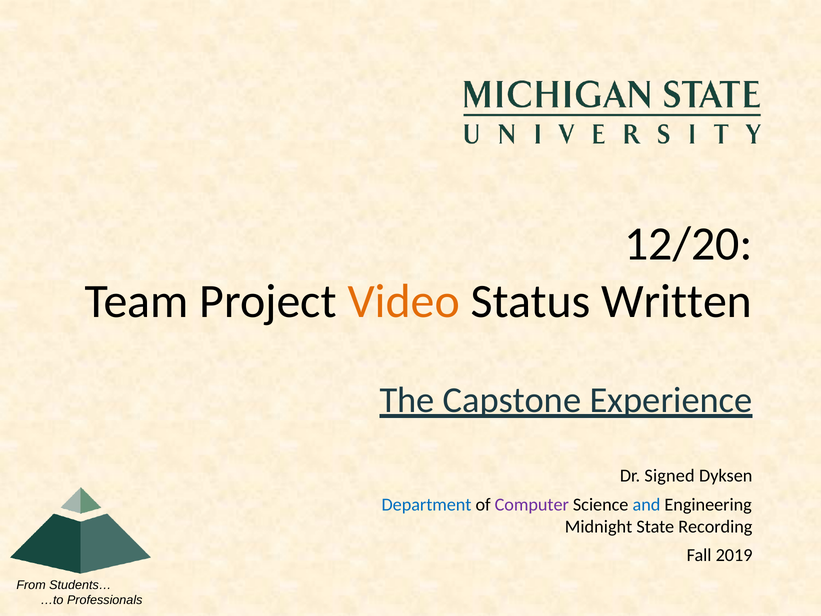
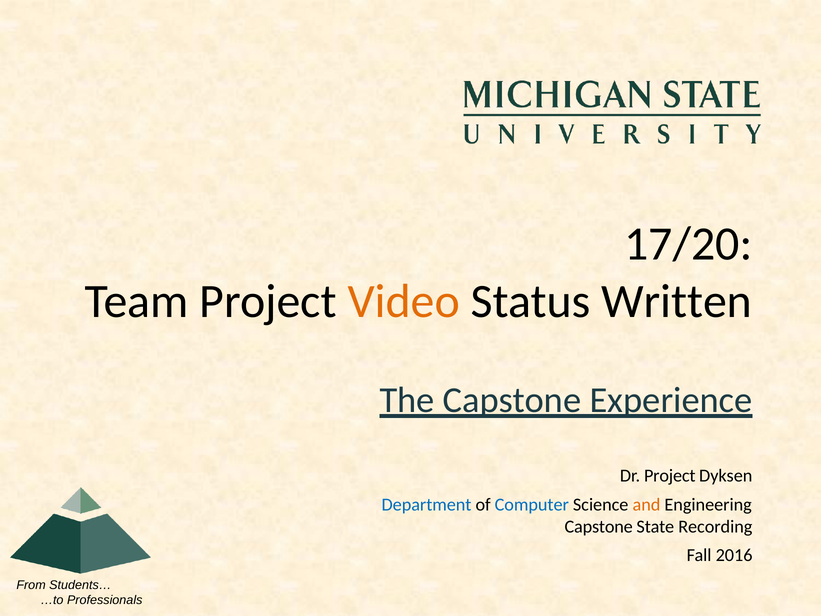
12/20: 12/20 -> 17/20 (688, 244)
Dr Signed: Signed -> Project (670, 476)
Computer colour: purple -> blue (532, 504)
and colour: blue -> orange (647, 504)
Midnight: Midnight -> Capstone (599, 526)
2019: 2019 -> 2016 (734, 555)
